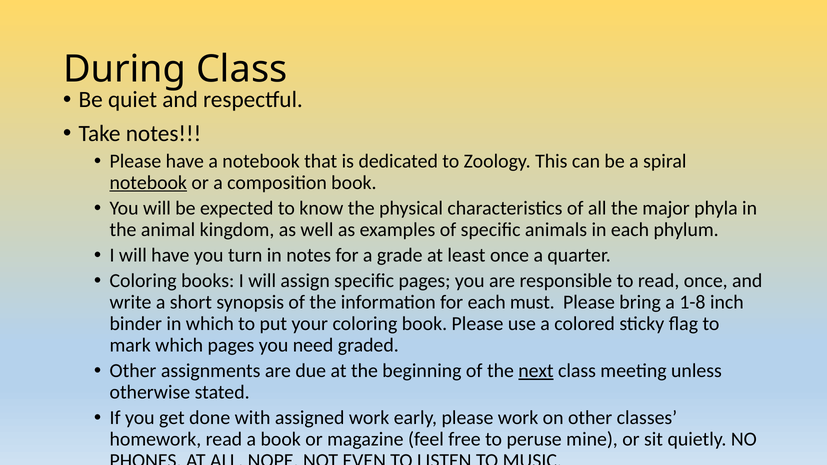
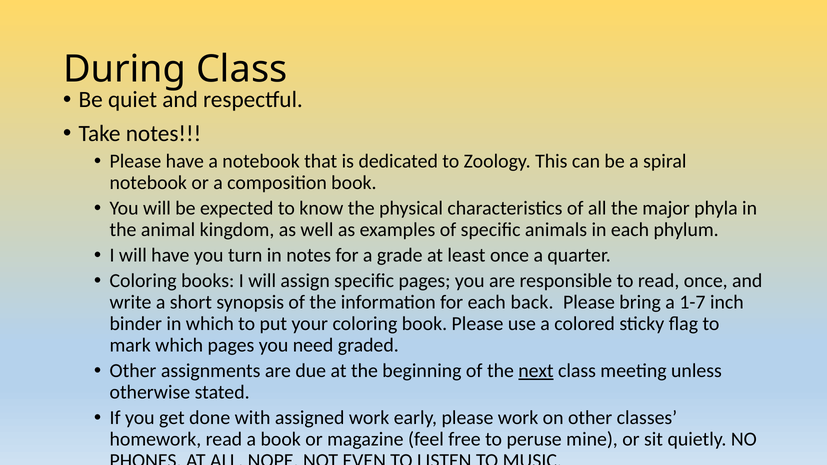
notebook underline: present -> none (148, 183)
must: must -> back (532, 302)
1-8: 1-8 -> 1-7 (692, 302)
